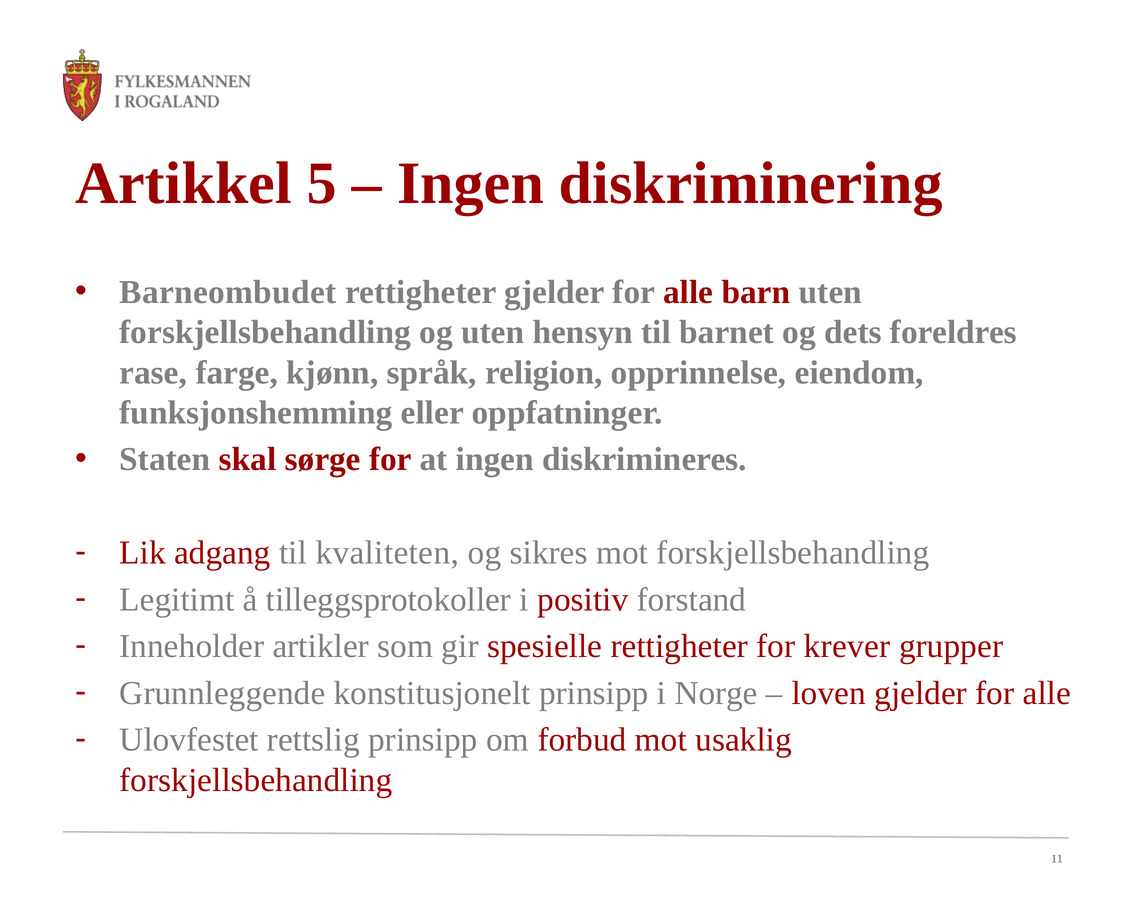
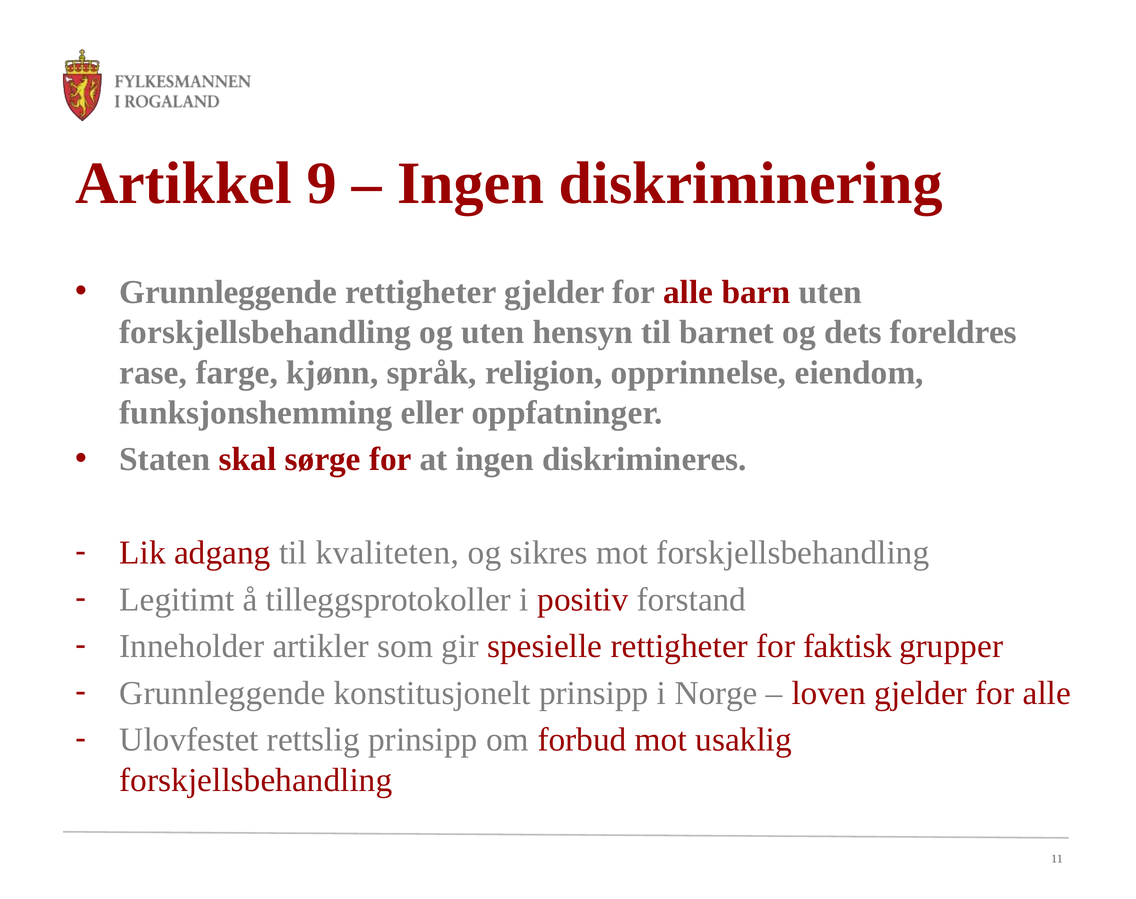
5: 5 -> 9 (322, 183)
Barneombudet: Barneombudet -> Grunnleggende (228, 292)
krever: krever -> faktisk (847, 646)
